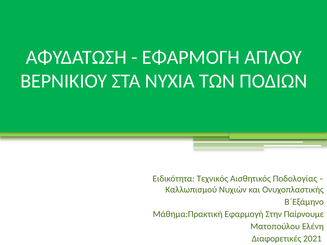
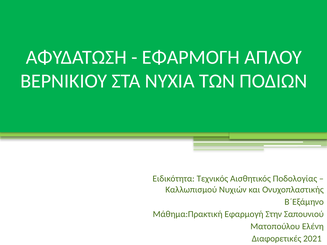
Παίρνουμε: Παίρνουμε -> Σαπουνιού (304, 214)
